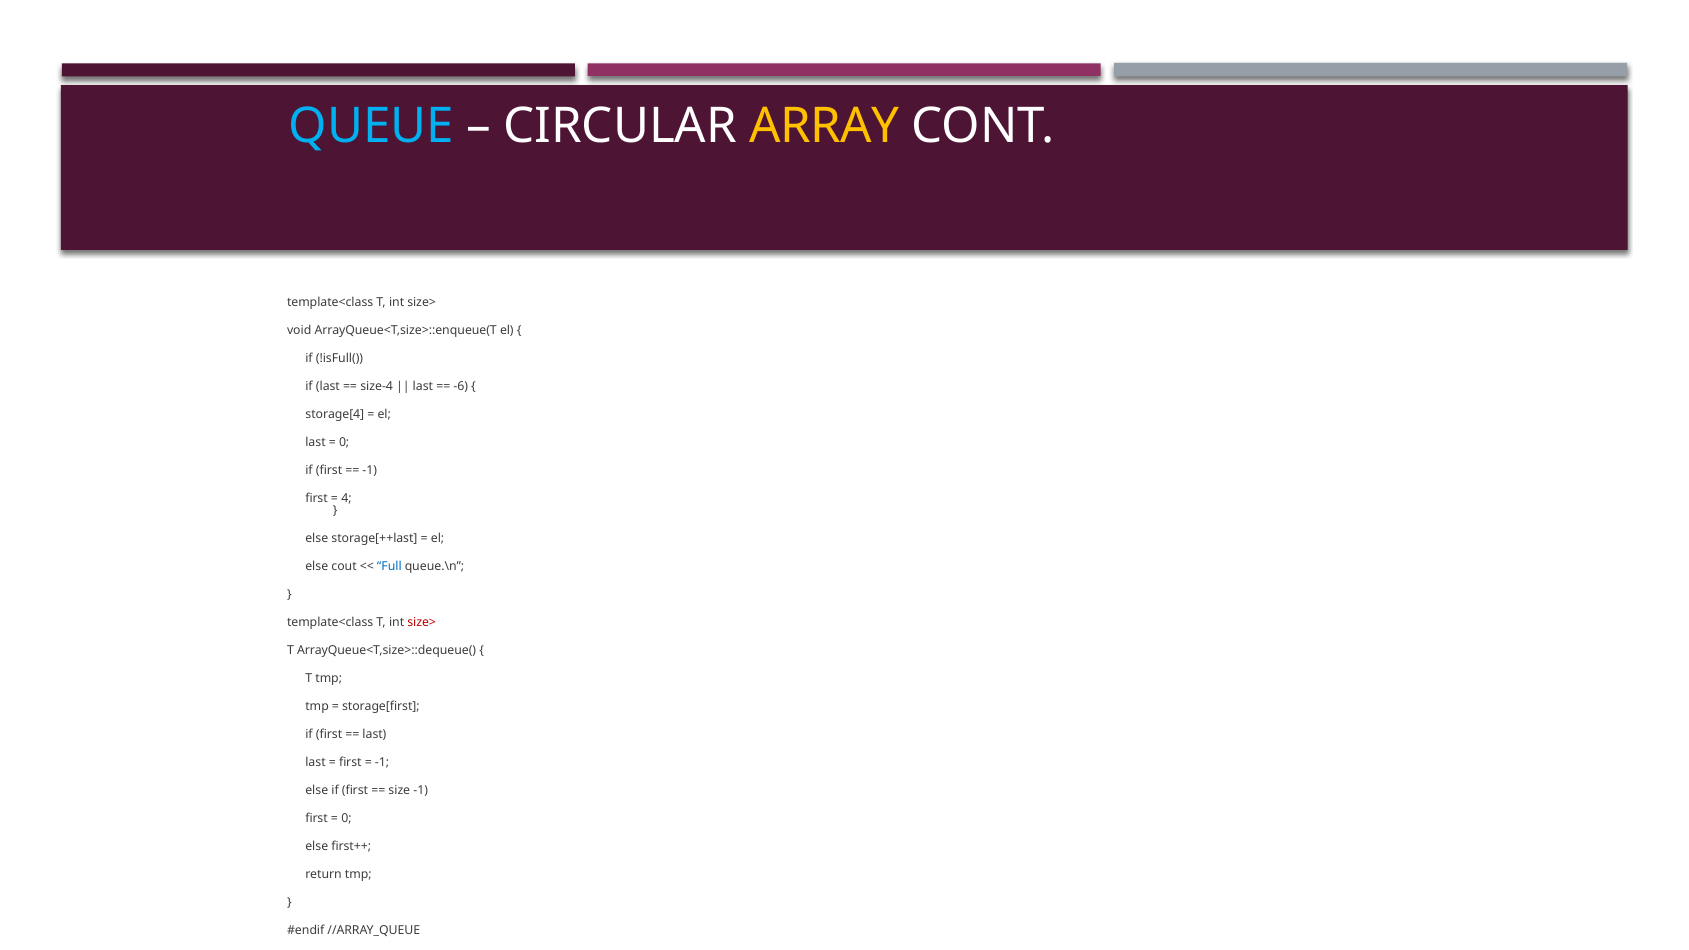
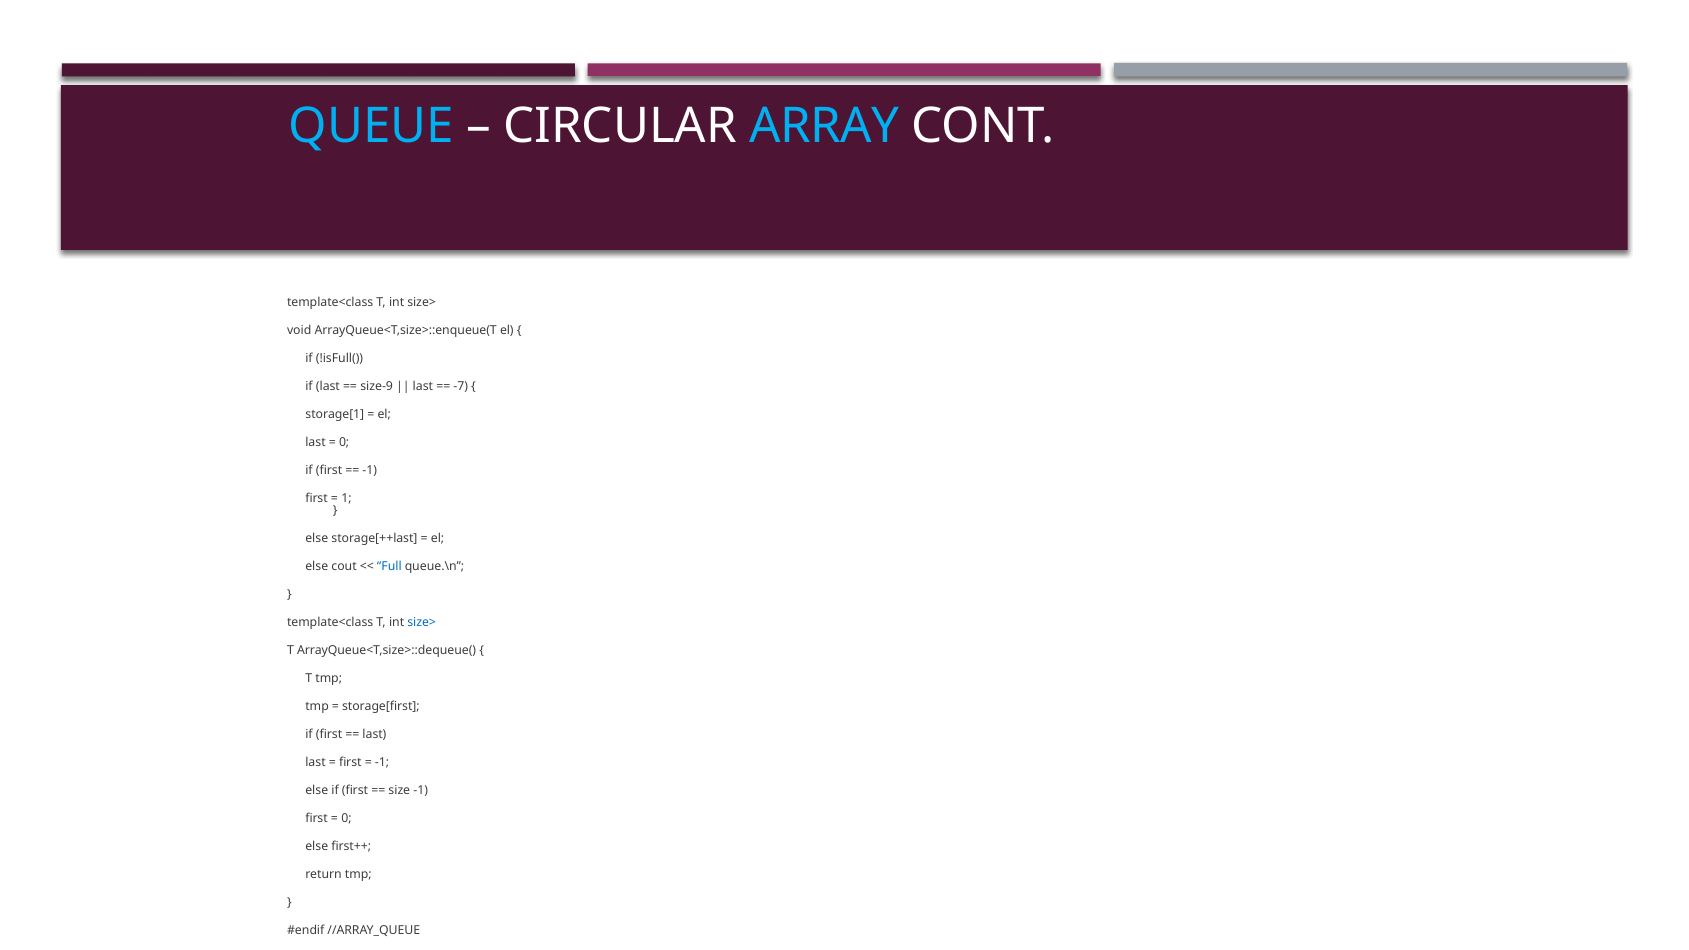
ARRAY colour: yellow -> light blue (824, 126)
size-4: size-4 -> size-9 (377, 386)
-6: -6 -> -7 (461, 386)
storage[4: storage[4 -> storage[1 (335, 414)
4: 4 -> 1 (346, 498)
size> colour: red -> blue (422, 622)
